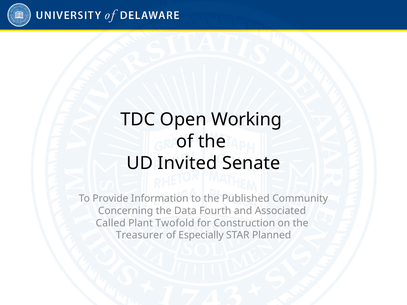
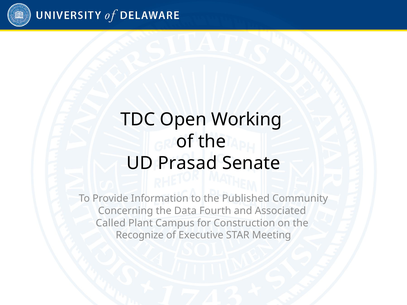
Invited: Invited -> Prasad (187, 163)
Twofold: Twofold -> Campus (175, 223)
Treasurer: Treasurer -> Recognize (140, 235)
Especially: Especially -> Executive (201, 235)
Planned: Planned -> Meeting (272, 235)
